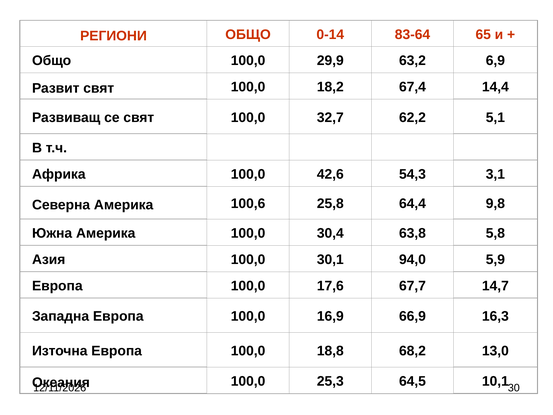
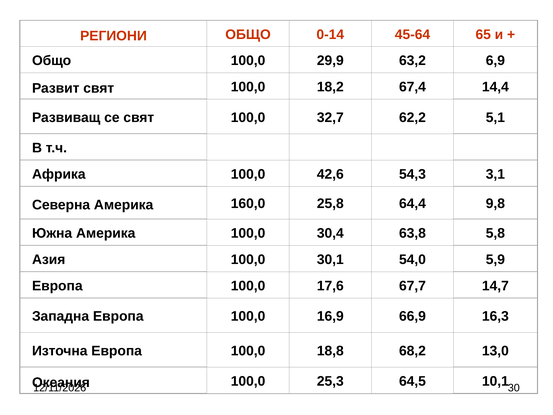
83-64: 83-64 -> 45-64 (412, 34)
100,6: 100,6 -> 160,0 (248, 204)
94,0: 94,0 -> 54,0 (412, 259)
